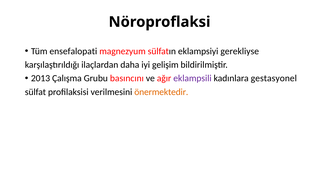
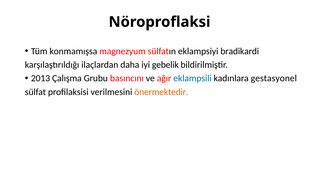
ensefalopati: ensefalopati -> konmamışsa (73, 51)
gerekliyse: gerekliyse -> bradikardi (240, 51)
gelişim: gelişim -> gebelik (165, 65)
eklampsili colour: purple -> blue (192, 78)
